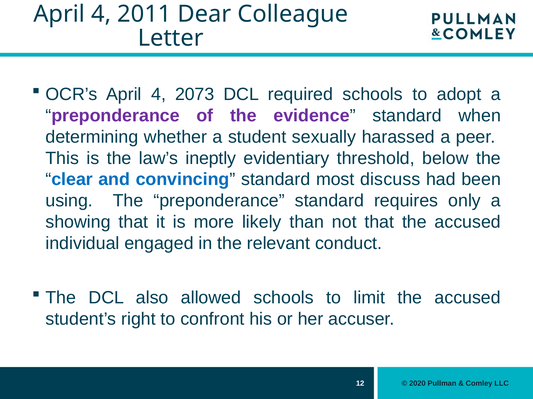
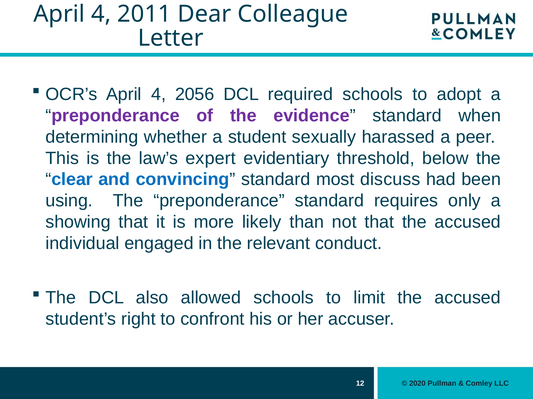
2073: 2073 -> 2056 (195, 95)
ineptly: ineptly -> expert (211, 158)
